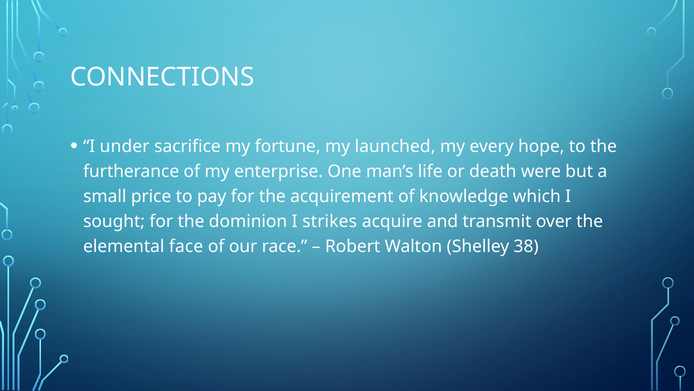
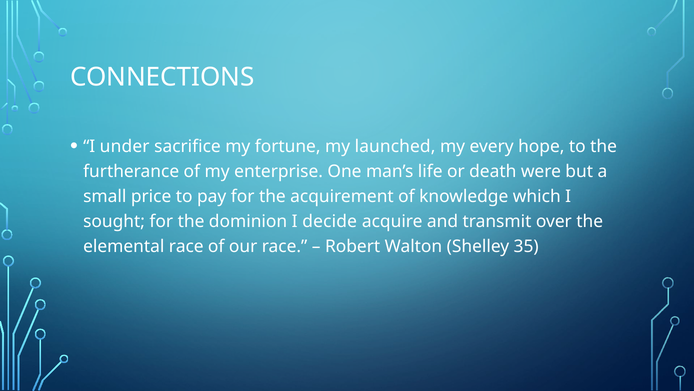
strikes: strikes -> decide (330, 221)
elemental face: face -> race (186, 246)
38: 38 -> 35 (526, 246)
